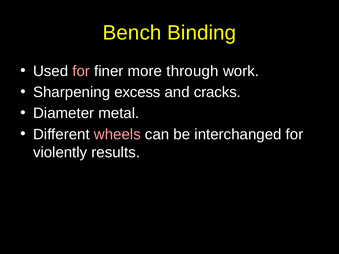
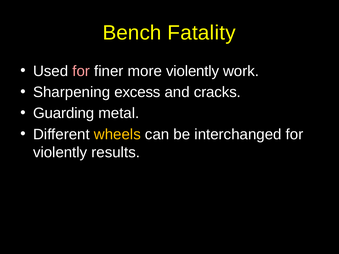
Binding: Binding -> Fatality (202, 33)
more through: through -> violently (193, 71)
Diameter: Diameter -> Guarding (64, 113)
wheels colour: pink -> yellow (117, 134)
